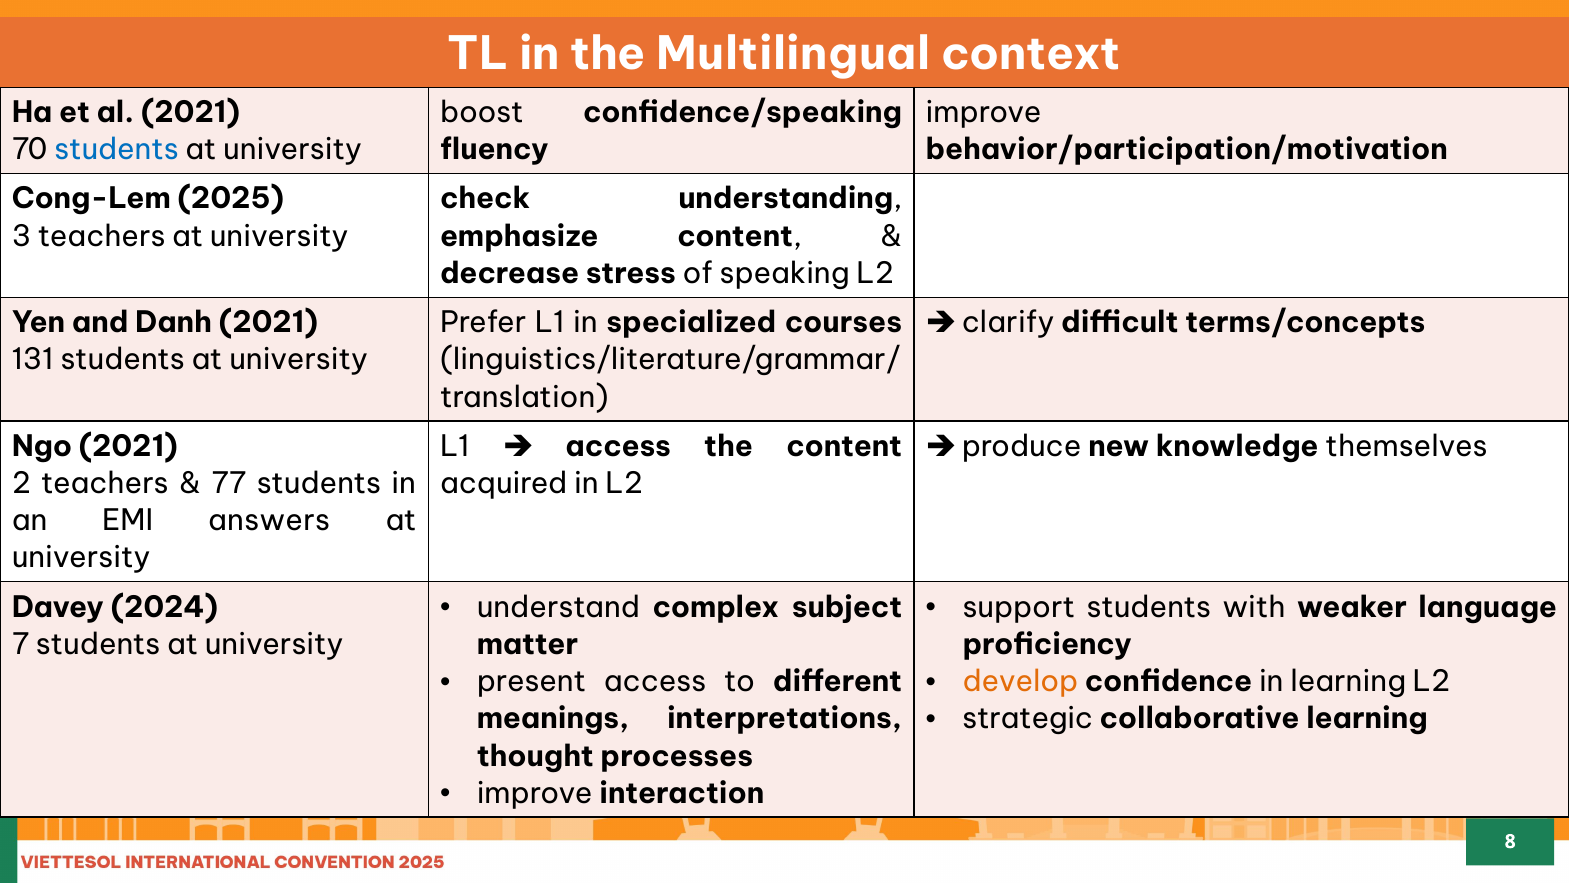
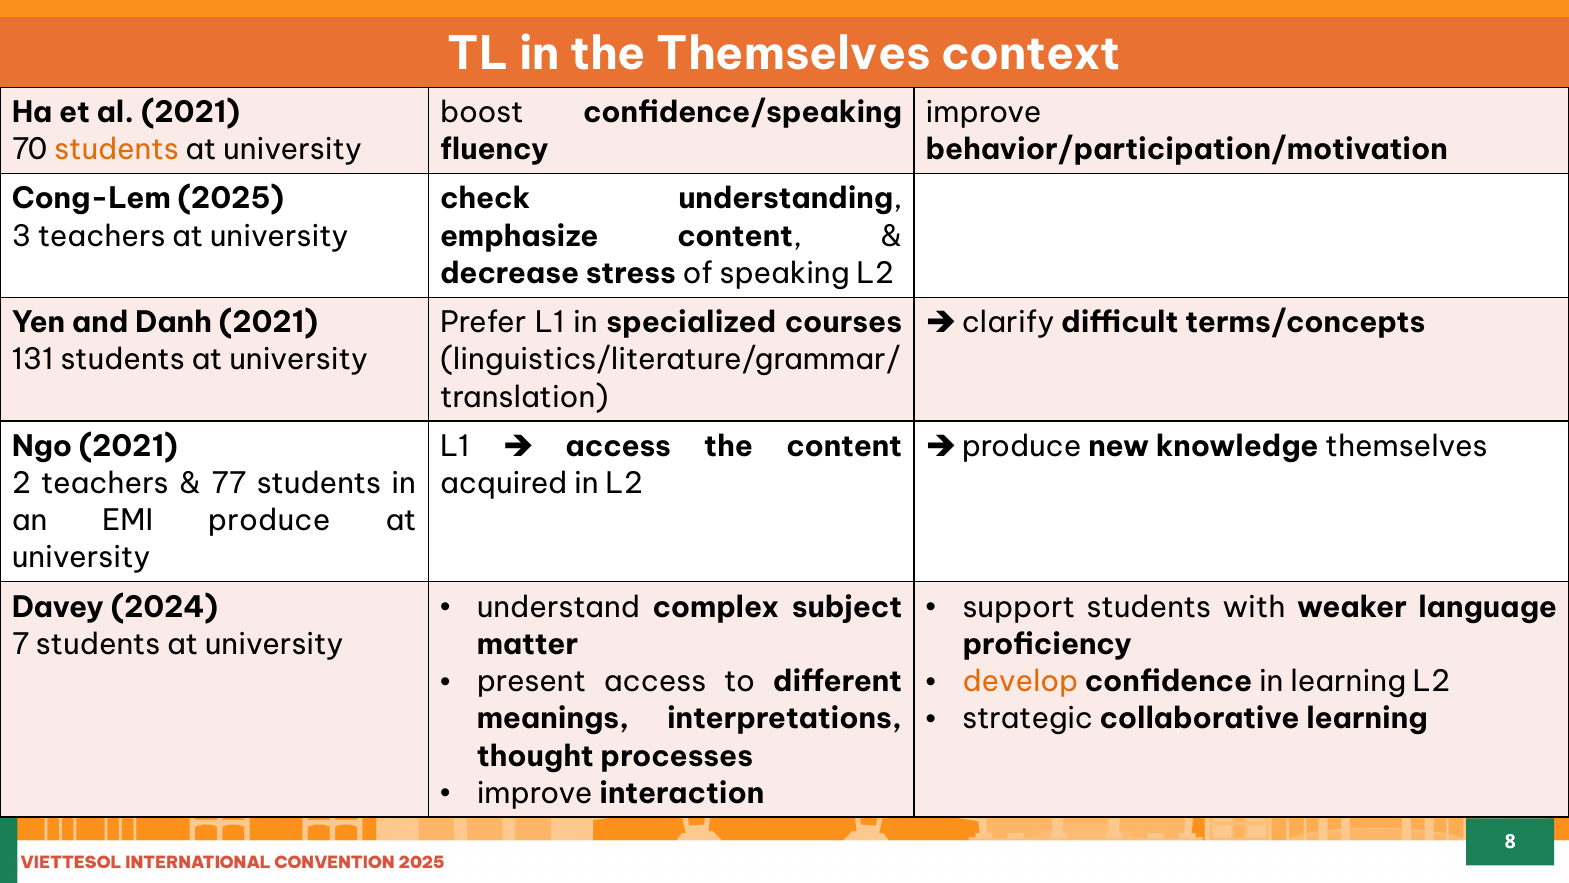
the Multilingual: Multilingual -> Themselves (794, 54)
students colour: blue -> orange (117, 150)
EMI answers: answers -> produce (269, 521)
